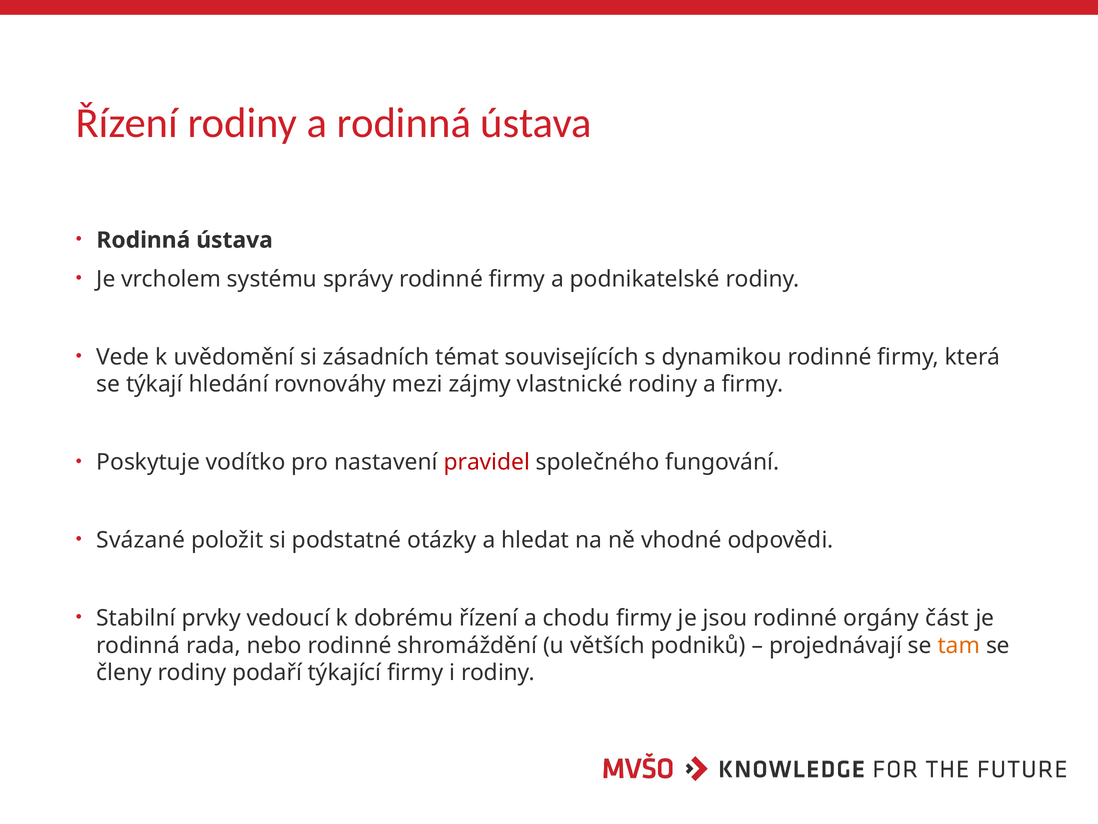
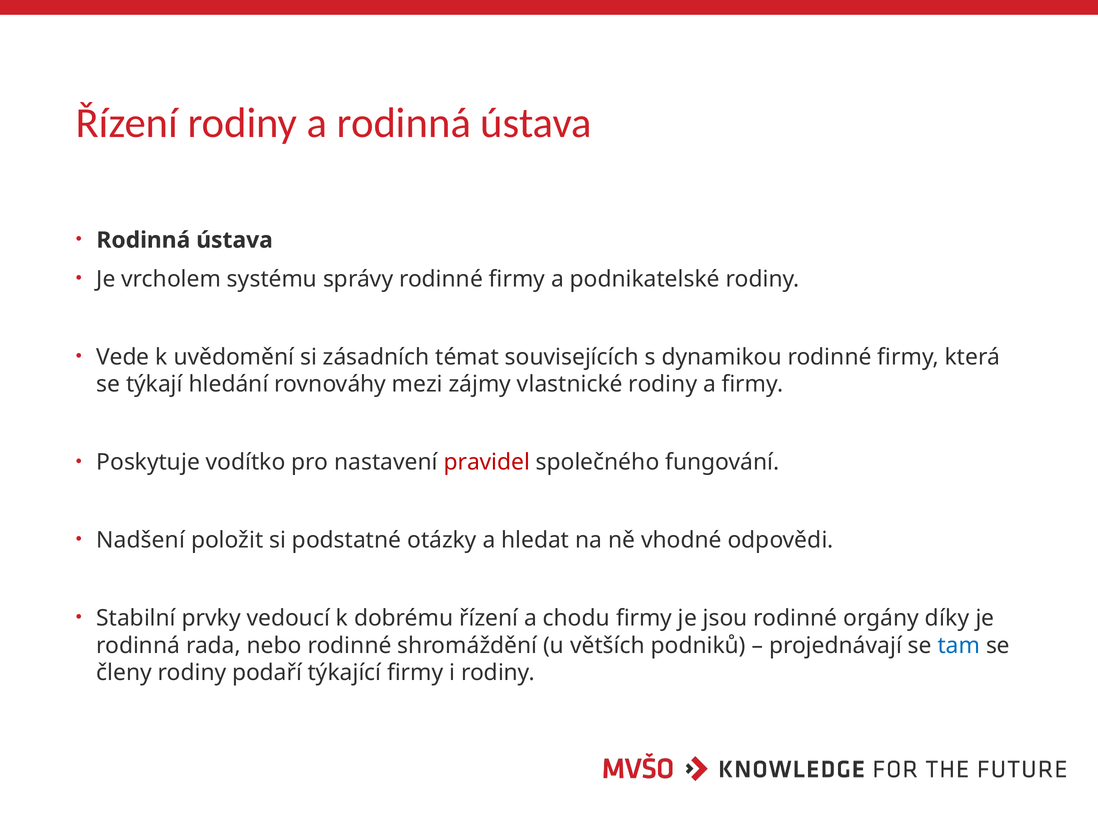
Svázané: Svázané -> Nadšení (141, 540)
část: část -> díky (947, 618)
tam colour: orange -> blue (959, 645)
